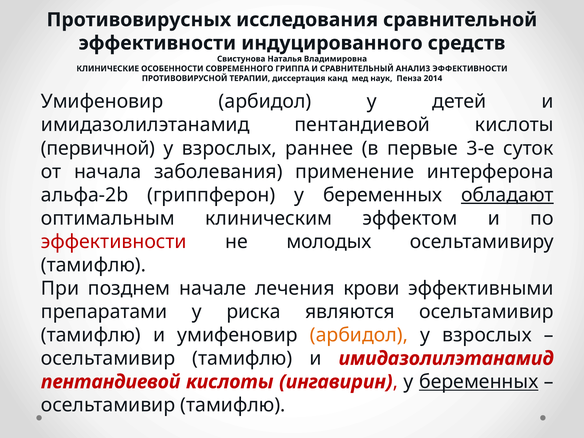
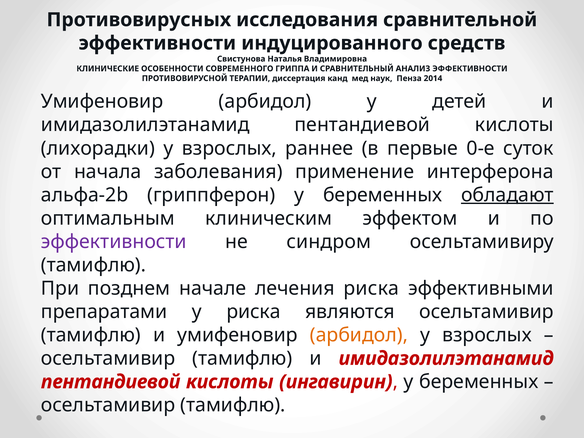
первичной: первичной -> лихорадки (98, 148)
3-е: 3-е -> 0-е (481, 148)
эффективности colour: red -> purple (114, 242)
молодых: молодых -> синдром (329, 242)
лечения крови: крови -> риска (371, 288)
беременных underline: present -> none (479, 382)
